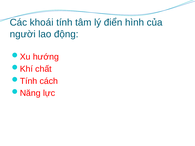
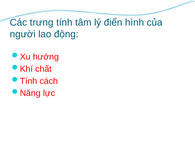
khoái: khoái -> trưng (42, 23)
